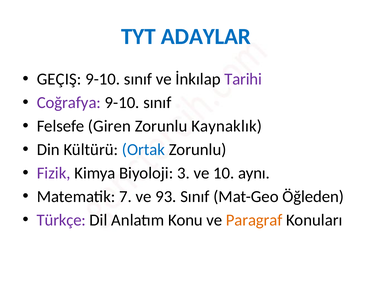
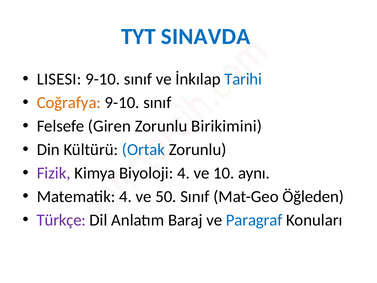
ADAYLAR: ADAYLAR -> SINAVDA (206, 36)
GEÇIŞ: GEÇIŞ -> LISESI (59, 79)
Tarihi colour: purple -> blue (243, 79)
Coğrafya colour: purple -> orange (69, 103)
Kaynaklık: Kaynaklık -> Birikimini (227, 126)
Biyoloji 3: 3 -> 4 (183, 173)
Matematik 7: 7 -> 4 (126, 196)
93: 93 -> 50 (166, 196)
Konu: Konu -> Baraj (185, 220)
Paragraf colour: orange -> blue (254, 220)
